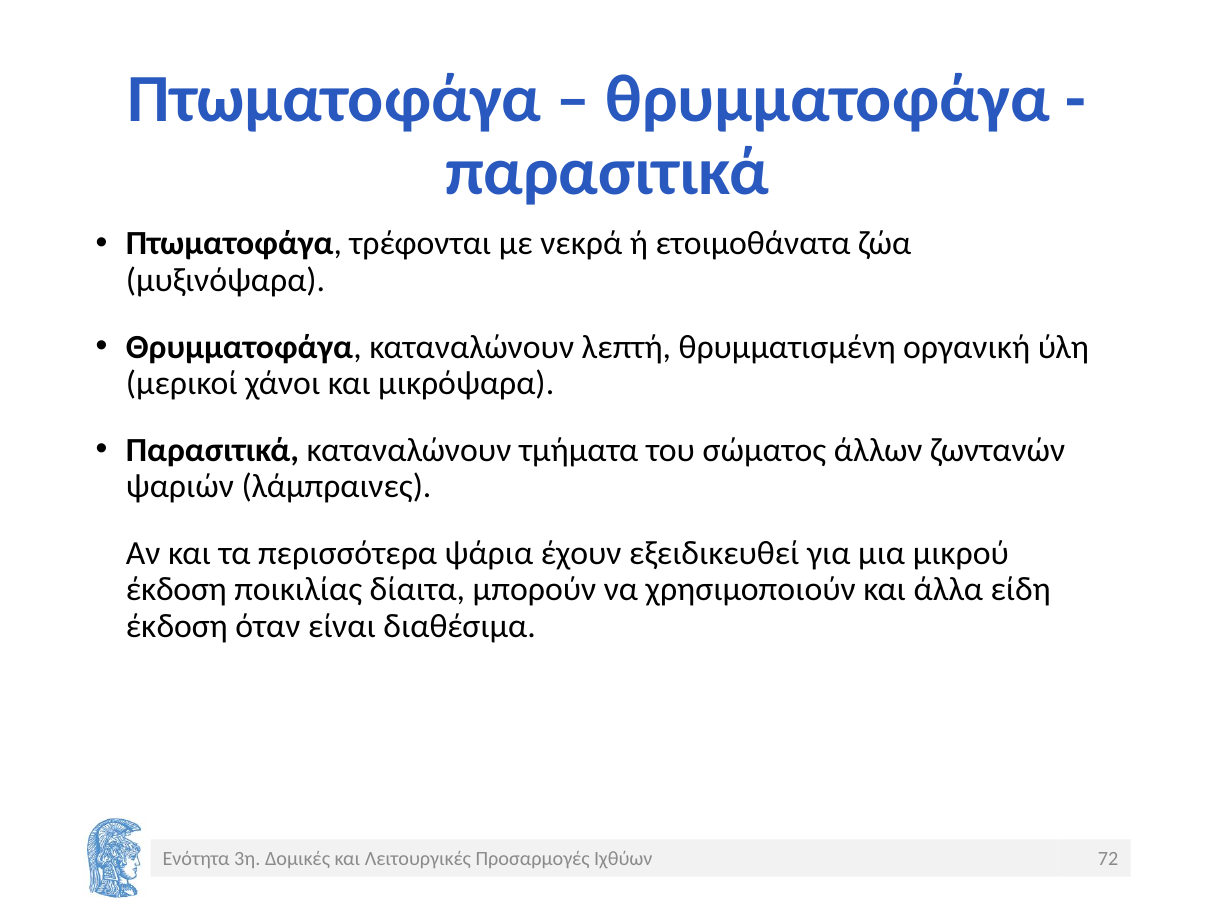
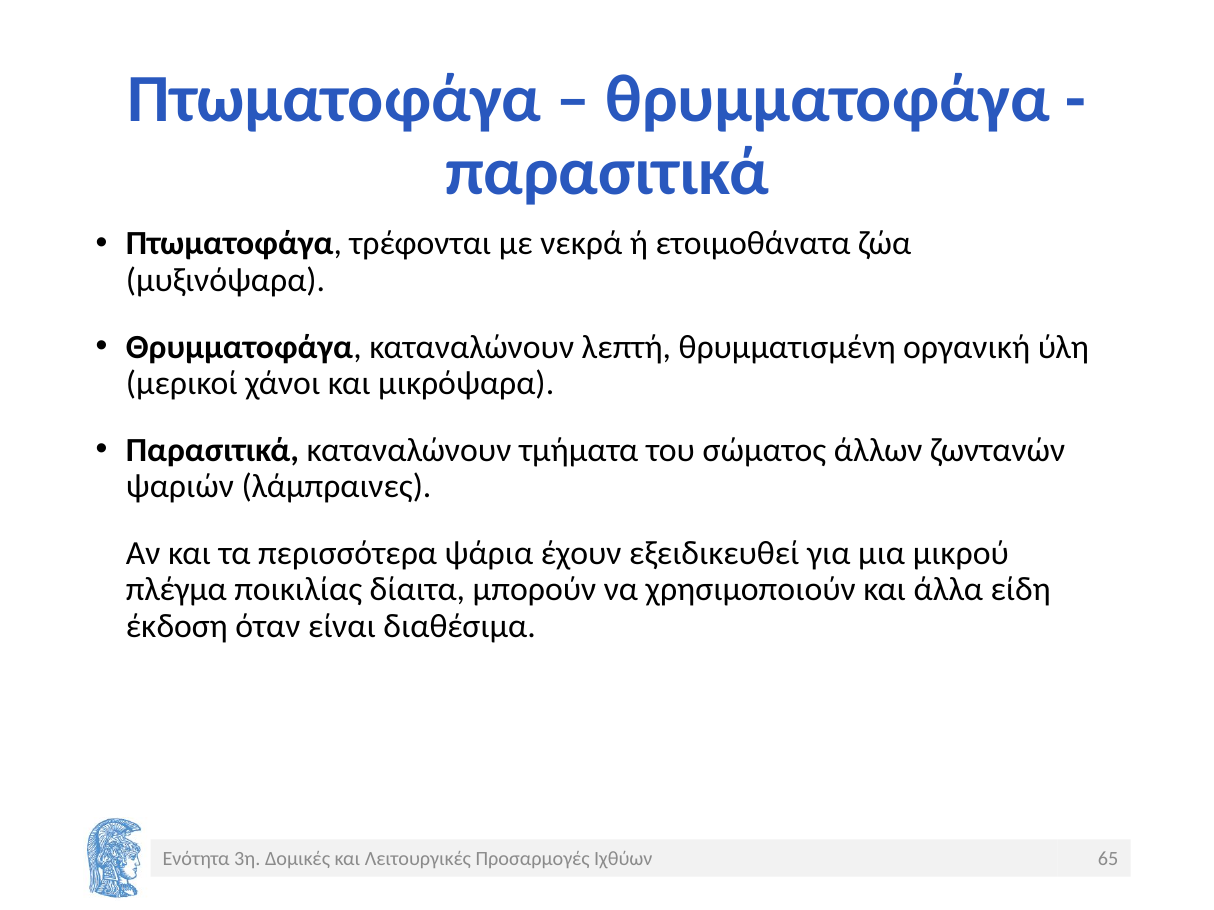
έκδοση: έκδοση -> πλέγμα (176, 590)
72: 72 -> 65 (1108, 860)
